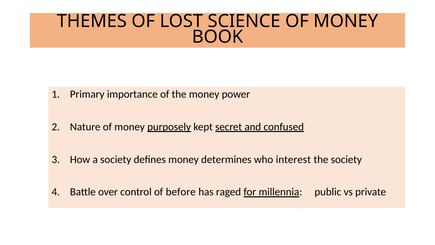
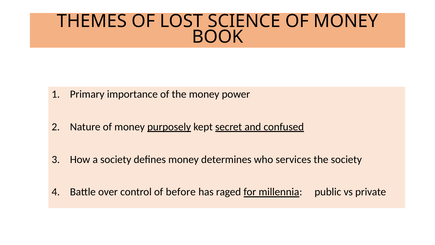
interest: interest -> services (293, 159)
